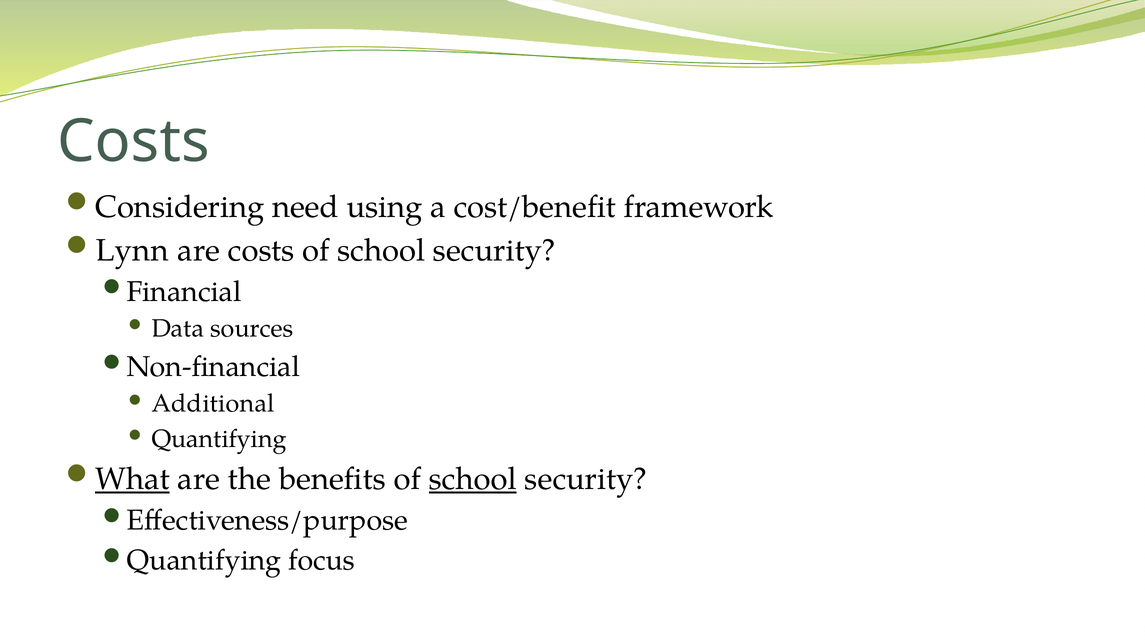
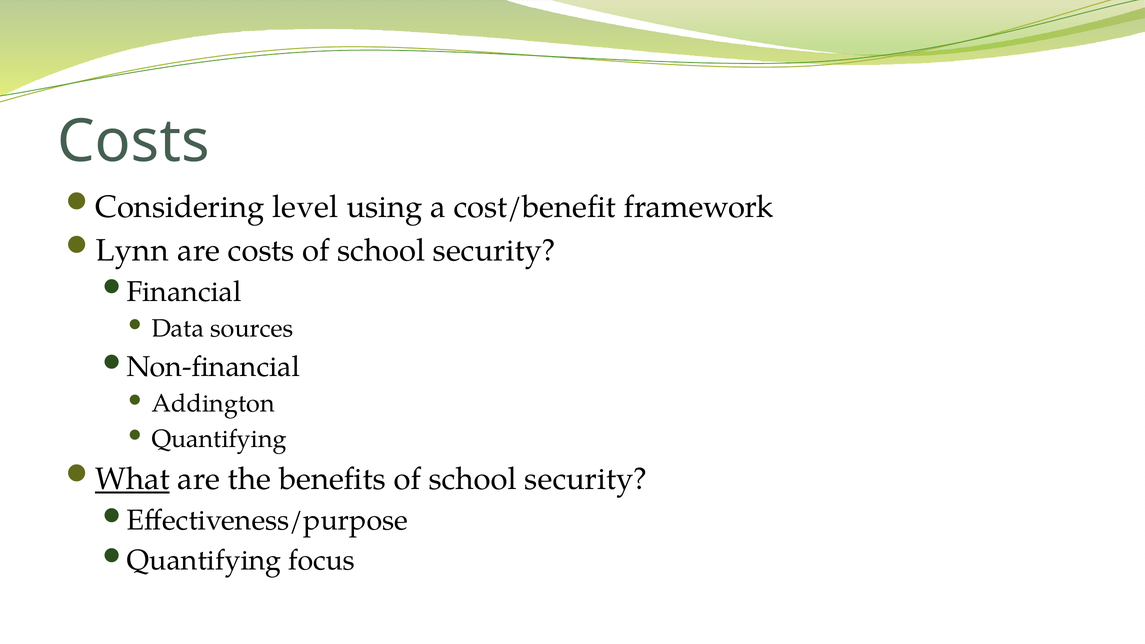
need: need -> level (305, 207)
Additional: Additional -> Addington (213, 404)
school underline: present -> none (473, 479)
